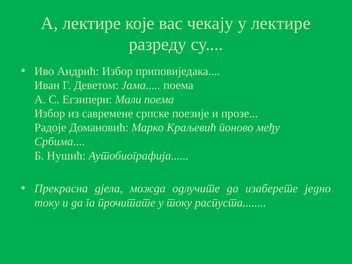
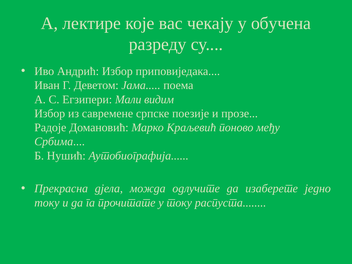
у лектире: лектире -> обучена (281, 23)
Мали поема: поема -> видим (159, 99)
